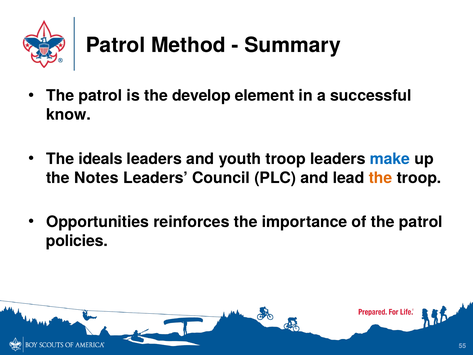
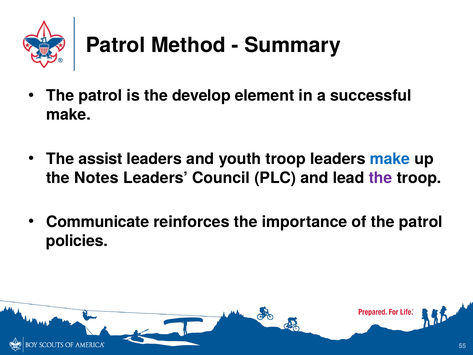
know: know -> make (68, 115)
ideals: ideals -> assist (100, 159)
the colour: orange -> purple (381, 178)
Opportunities: Opportunities -> Communicate (98, 222)
